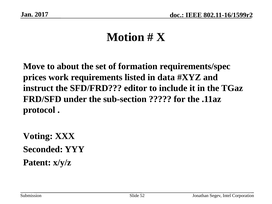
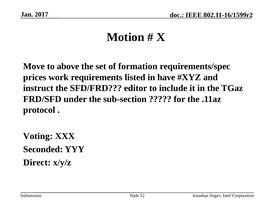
about: about -> above (68, 66)
data: data -> have (166, 77)
Patent: Patent -> Direct (37, 162)
